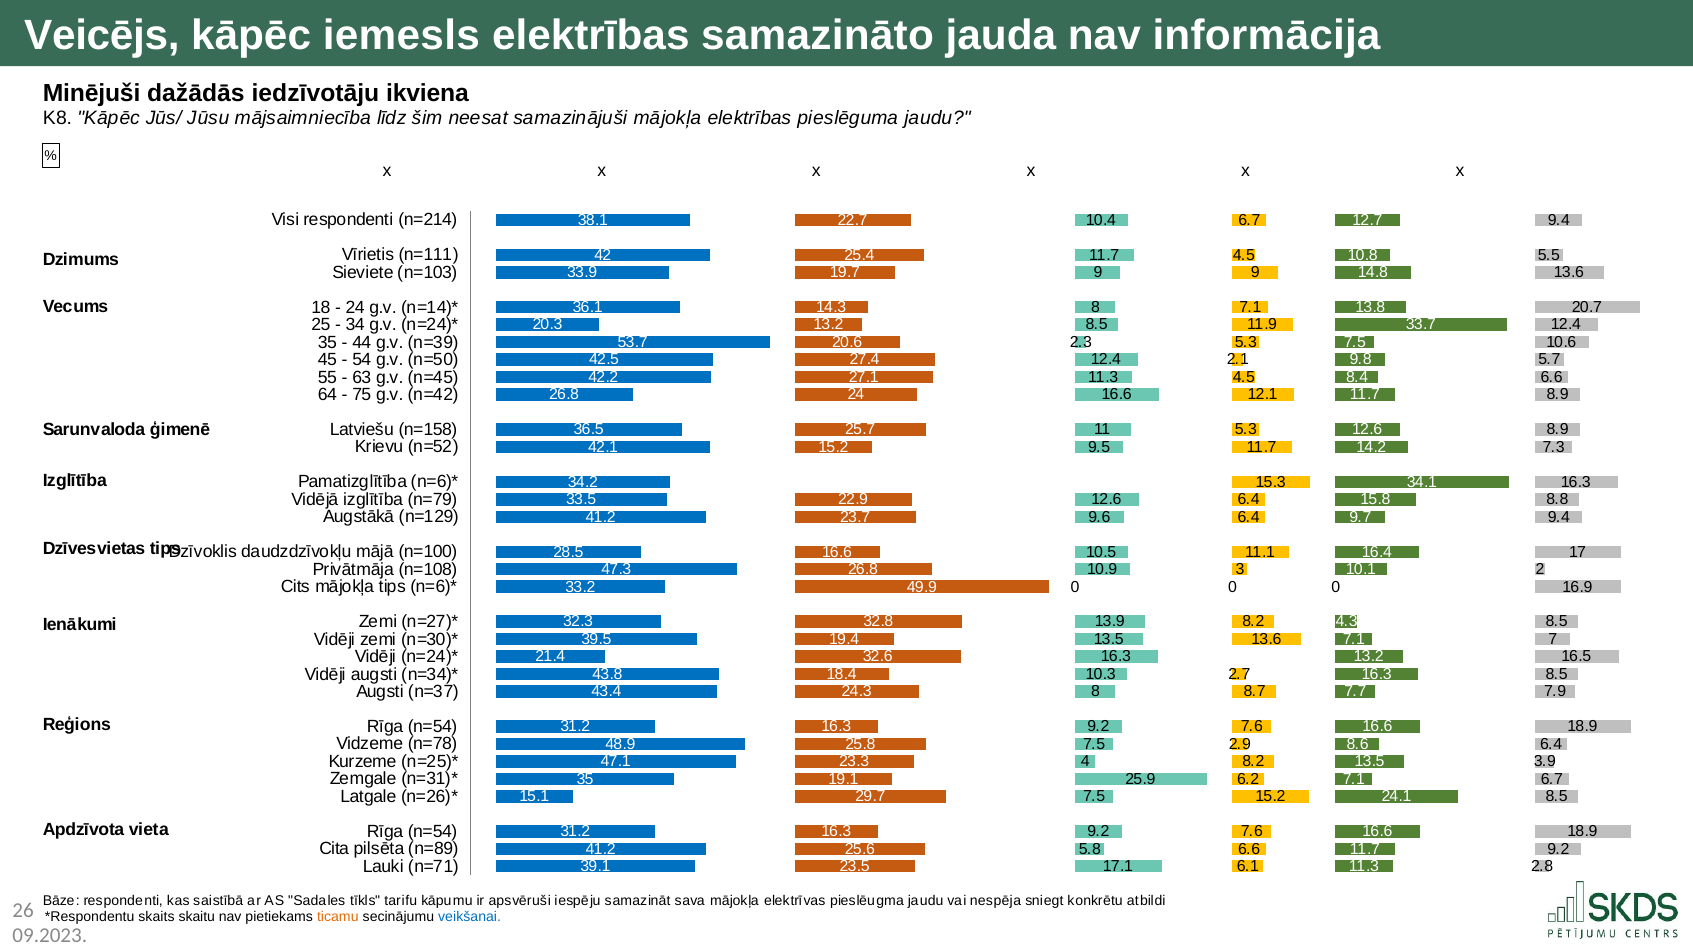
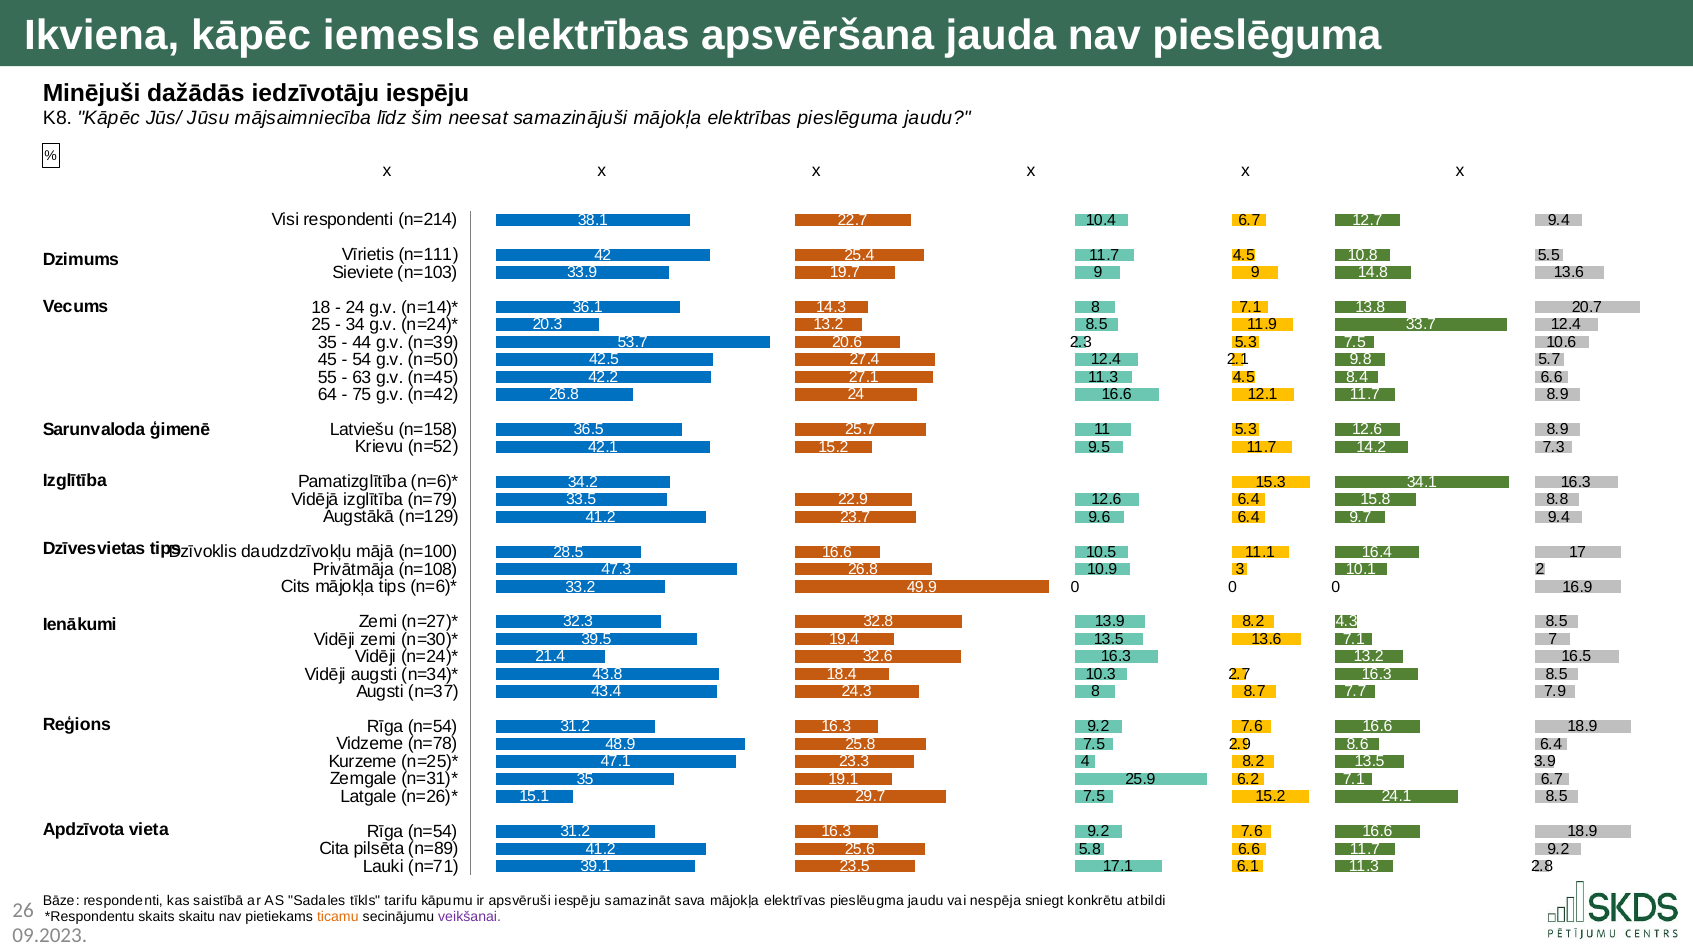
Veicējs: Veicējs -> Ikviena (102, 36)
samazināto: samazināto -> apsvēršana (818, 36)
nav informācija: informācija -> pieslēguma (1267, 36)
iedzīvotāju ikviena: ikviena -> iespēju (428, 93)
veikšanai colour: blue -> purple (470, 917)
